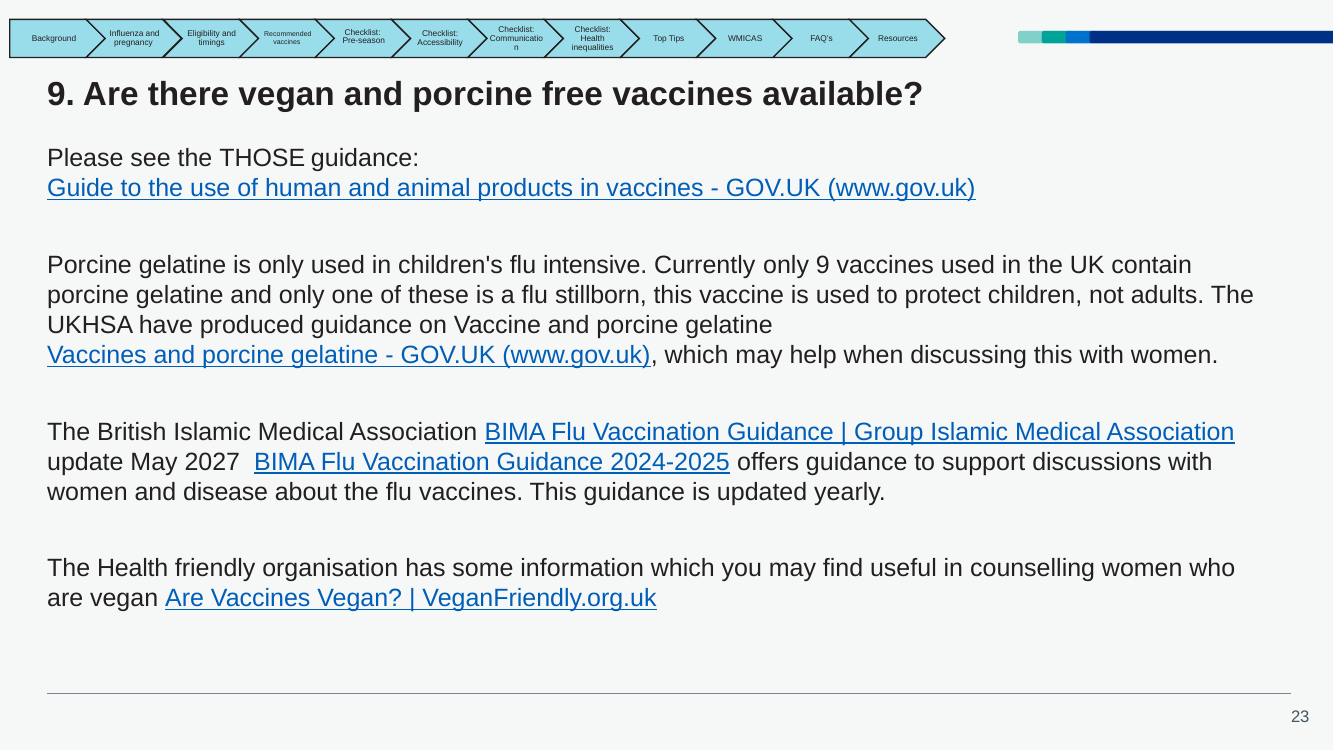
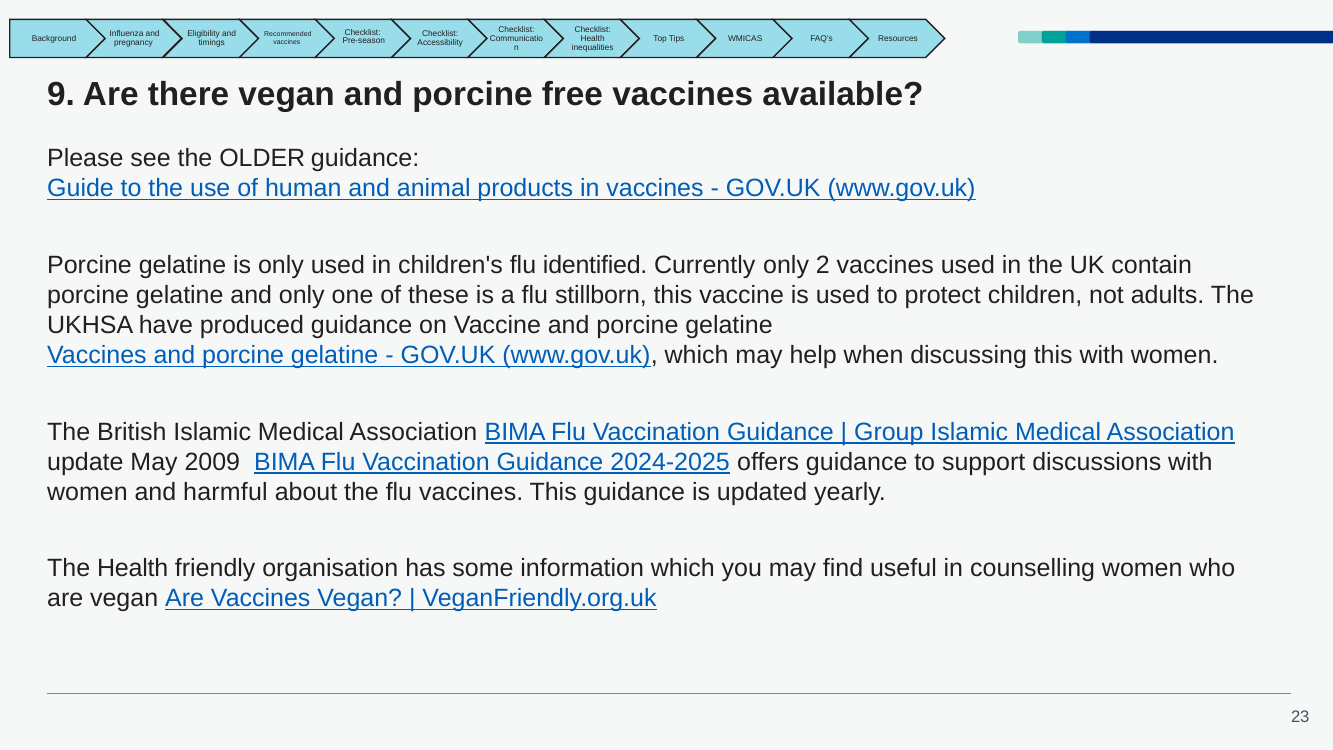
THOSE: THOSE -> OLDER (262, 159)
intensive: intensive -> identified (595, 265)
only 9: 9 -> 2 (823, 265)
2027: 2027 -> 2009 (212, 462)
disease: disease -> harmful (225, 492)
